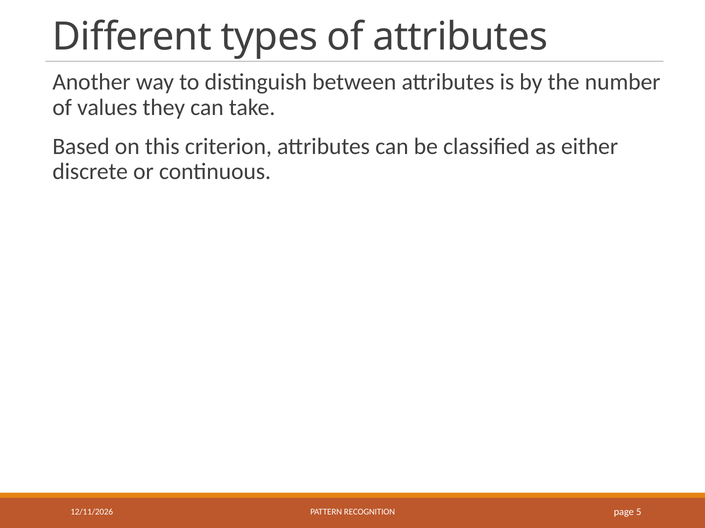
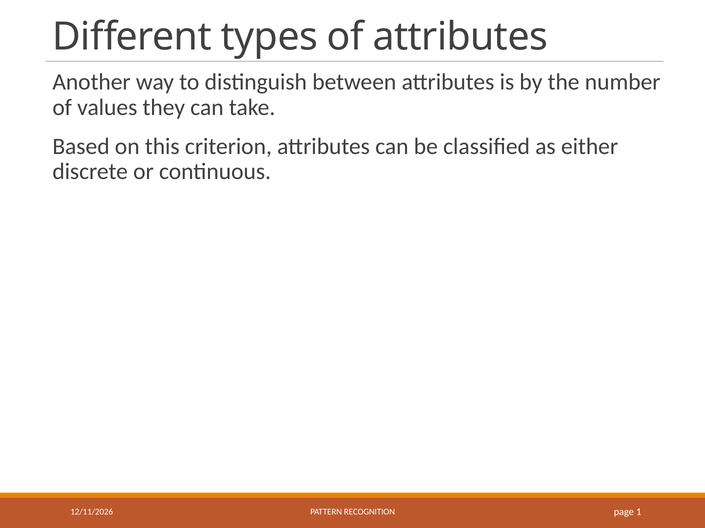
5: 5 -> 1 (639, 513)
